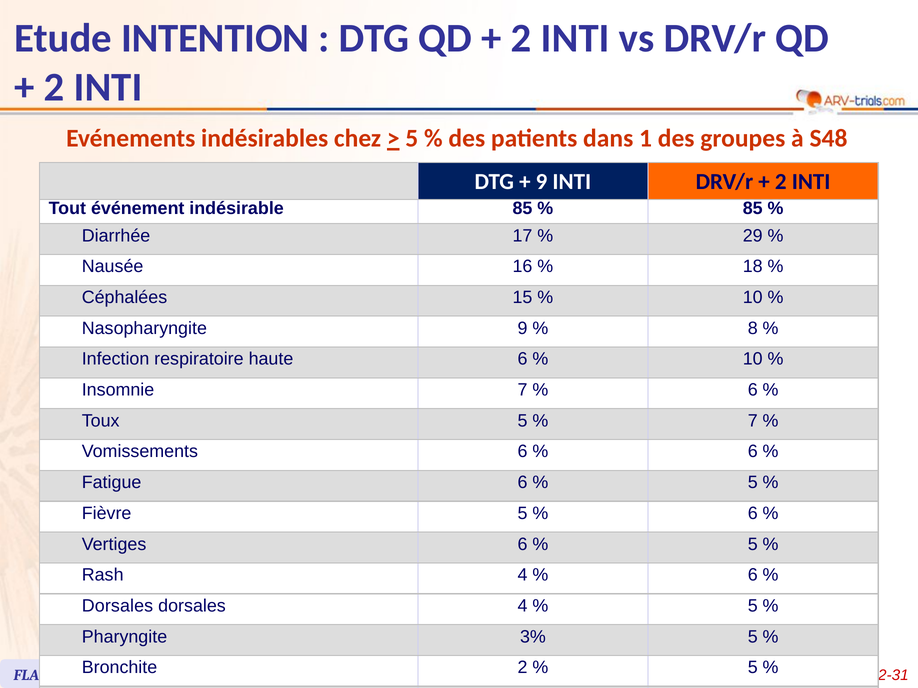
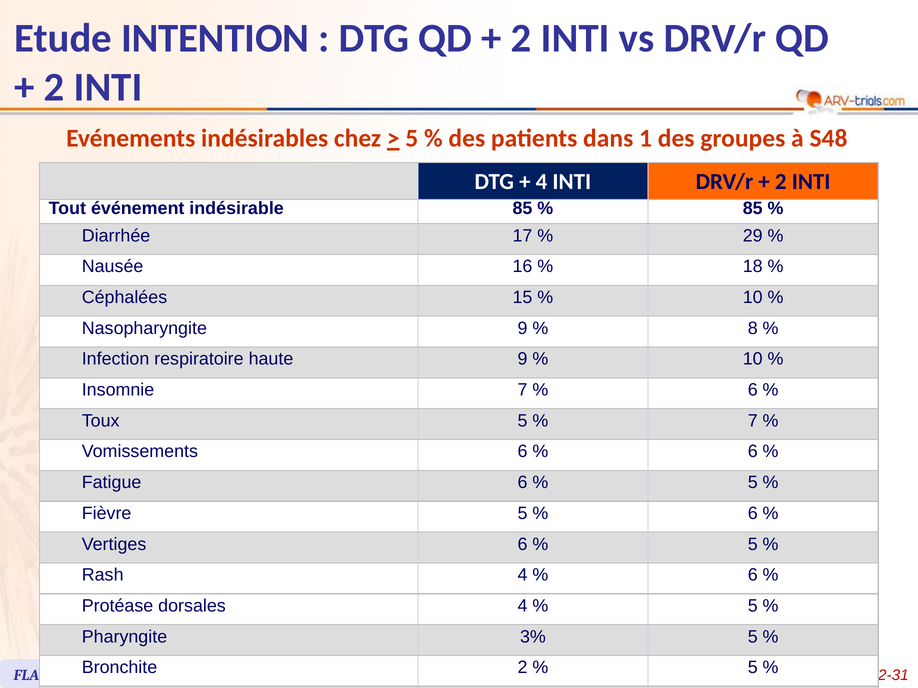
9: 9 -> 4 (541, 182)
haute 6: 6 -> 9 (523, 359)
Dorsales: Dorsales -> Protéase (118, 606)
